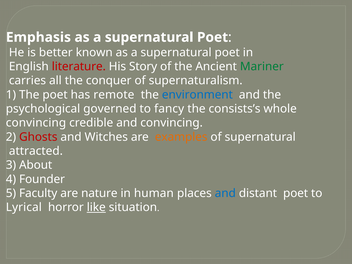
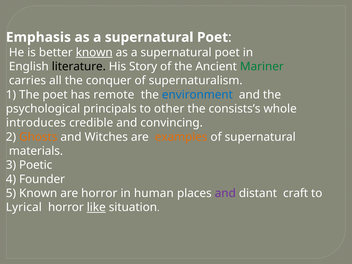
known underline: none -> present (94, 52)
literature colour: red -> black (79, 66)
governed: governed -> principals (110, 109)
fancy: fancy -> other (169, 109)
convincing: convincing -> introduces (36, 123)
Ghosts colour: red -> orange (38, 137)
attracted: attracted -> materials (36, 151)
About: About -> Poetic (36, 165)
5 Faculty: Faculty -> Known (38, 193)
are nature: nature -> horror (99, 193)
and colour: blue -> purple (225, 193)
distant poet: poet -> craft (296, 193)
